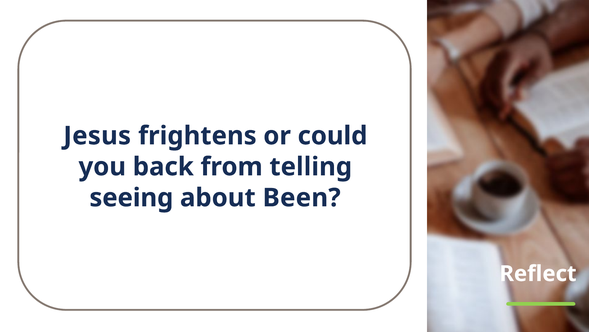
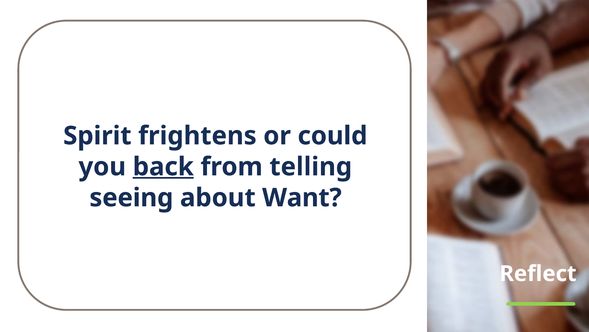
Jesus: Jesus -> Spirit (97, 136)
back underline: none -> present (163, 167)
Been: Been -> Want (302, 197)
